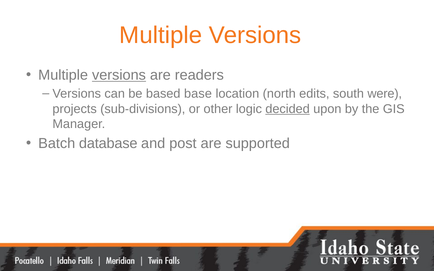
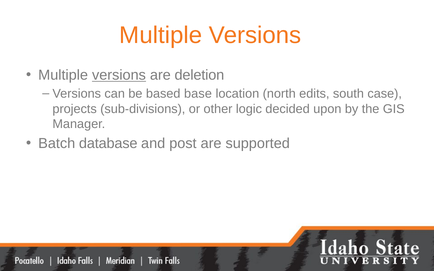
readers: readers -> deletion (199, 75)
were: were -> case (385, 94)
decided underline: present -> none (288, 109)
